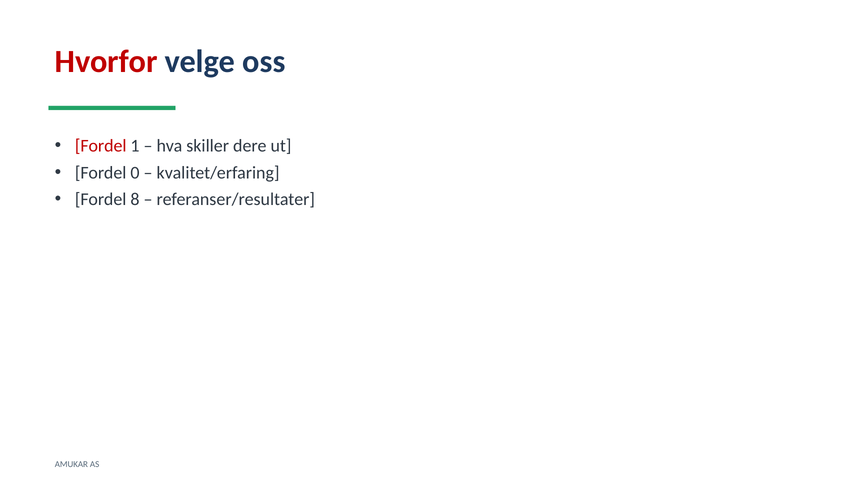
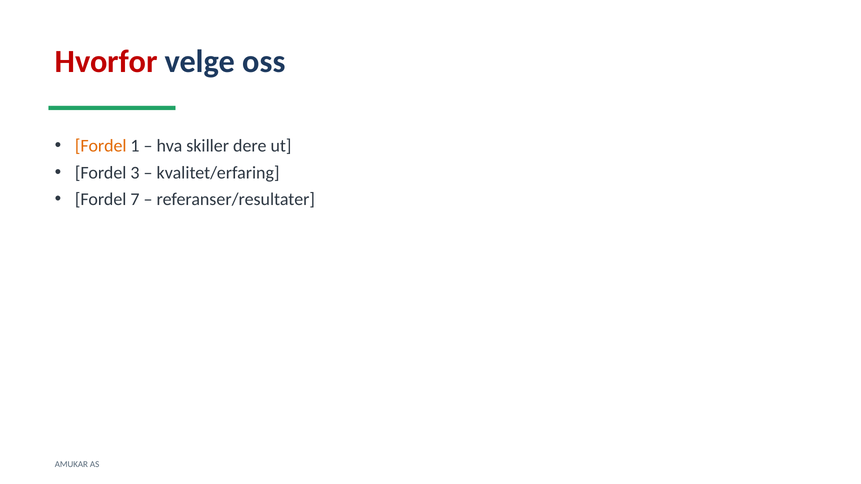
Fordel colour: red -> orange (101, 146)
0: 0 -> 3 (135, 173)
8: 8 -> 7 (135, 200)
